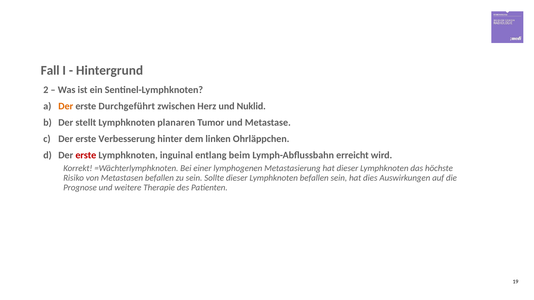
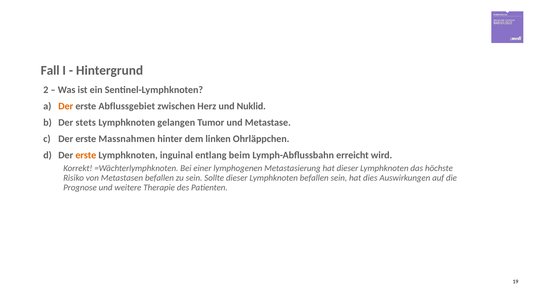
Durchgeführt: Durchgeführt -> Abflussgebiet (127, 106)
stellt: stellt -> stets (86, 123)
planaren: planaren -> gelangen (176, 123)
Verbesserung: Verbesserung -> Massnahmen (127, 139)
erste colour: red -> orange (86, 156)
